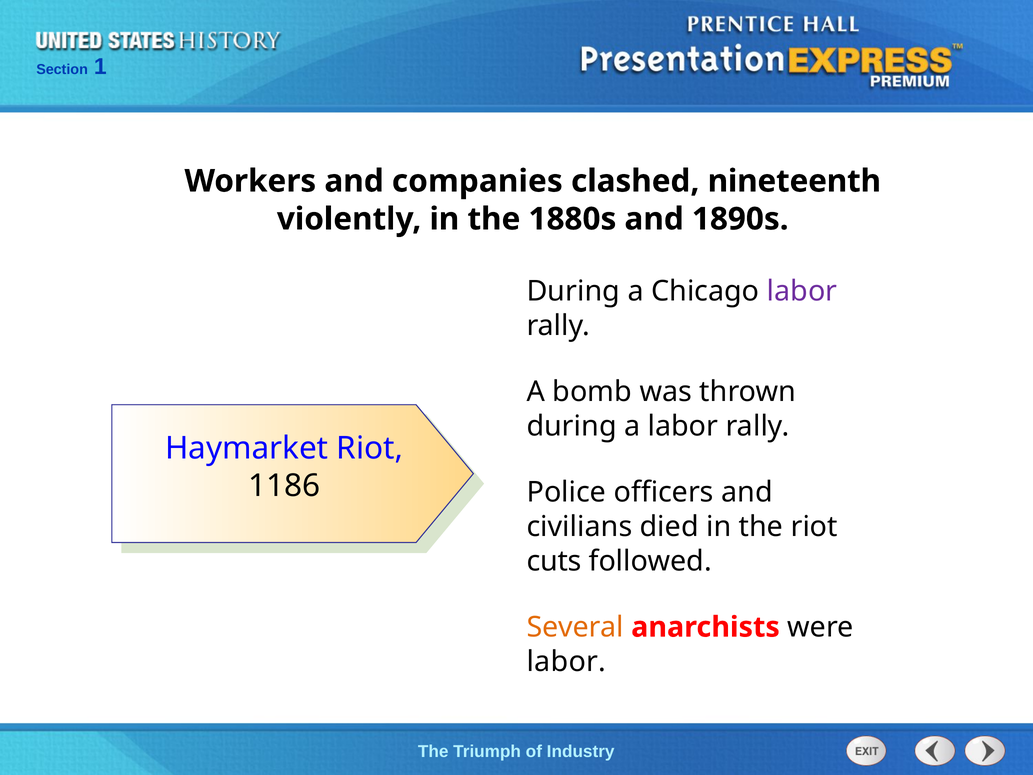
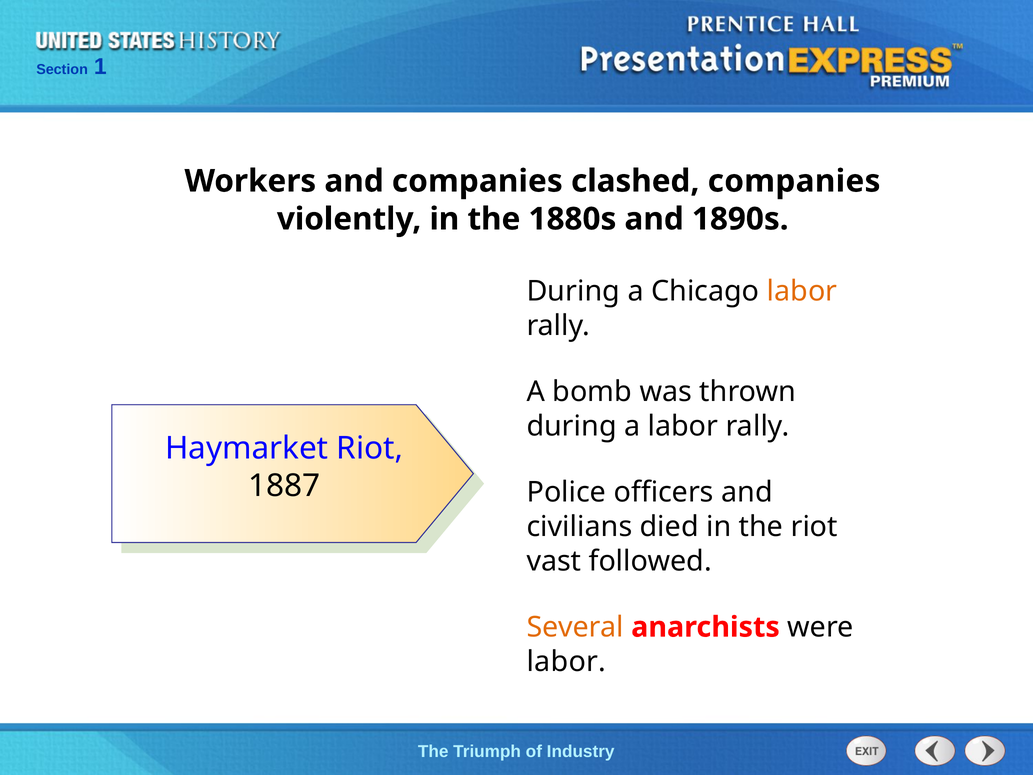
clashed nineteenth: nineteenth -> companies (794, 181)
labor colour: purple -> orange (802, 291)
1186: 1186 -> 1887 (284, 486)
cuts: cuts -> vast (554, 561)
